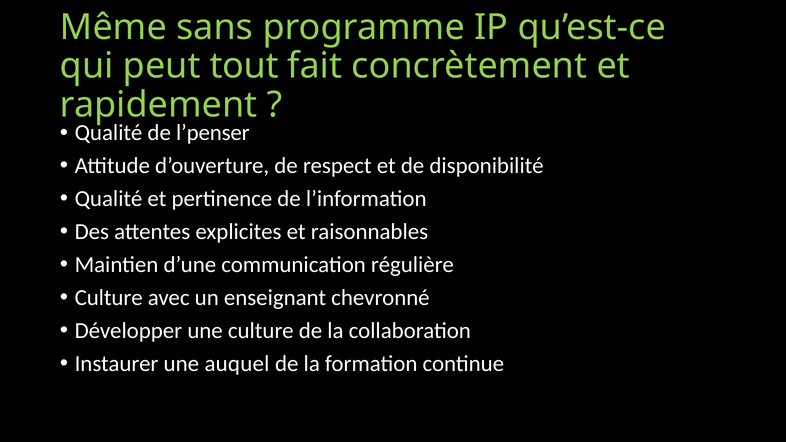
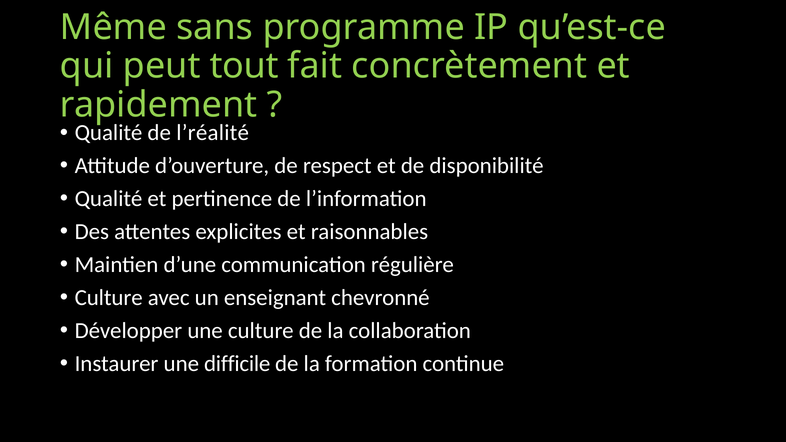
l’penser: l’penser -> l’réalité (213, 133)
auquel: auquel -> difficile (237, 364)
